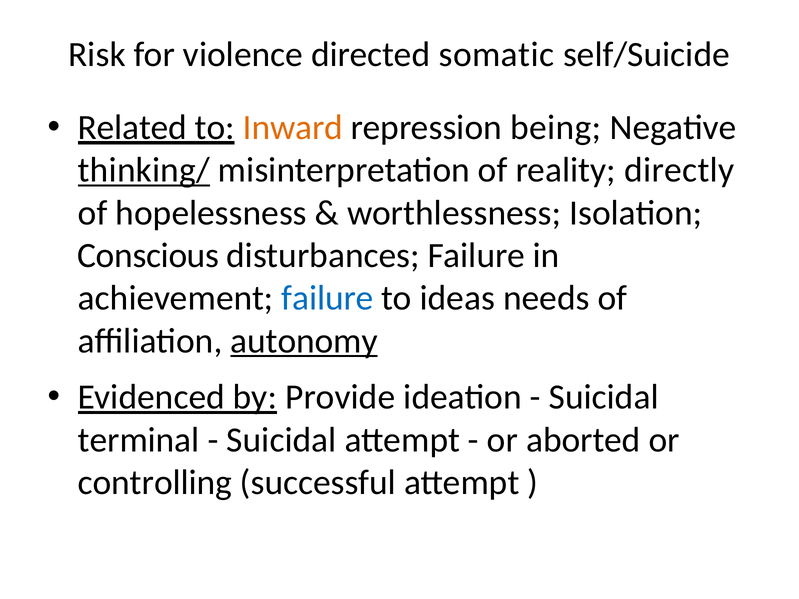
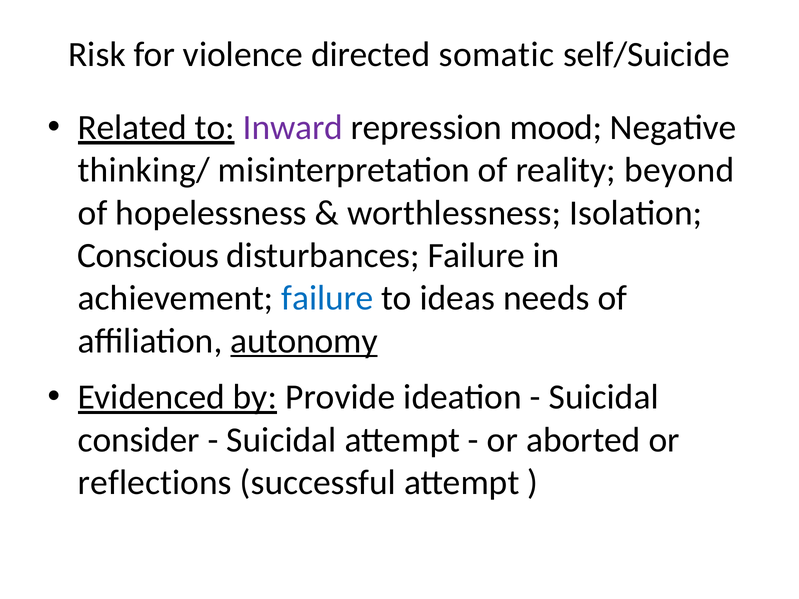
Inward colour: orange -> purple (293, 128)
being: being -> mood (556, 128)
thinking/ underline: present -> none (144, 170)
directly: directly -> beyond (679, 170)
terminal: terminal -> consider (139, 440)
controlling: controlling -> reflections (155, 483)
